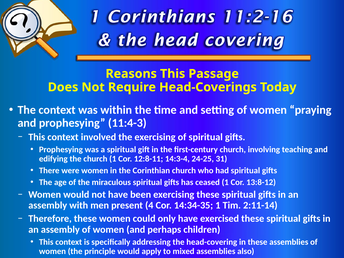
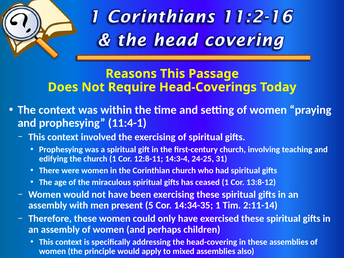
11:4-3: 11:4-3 -> 11:4-1 (127, 123)
4: 4 -> 5 (149, 205)
